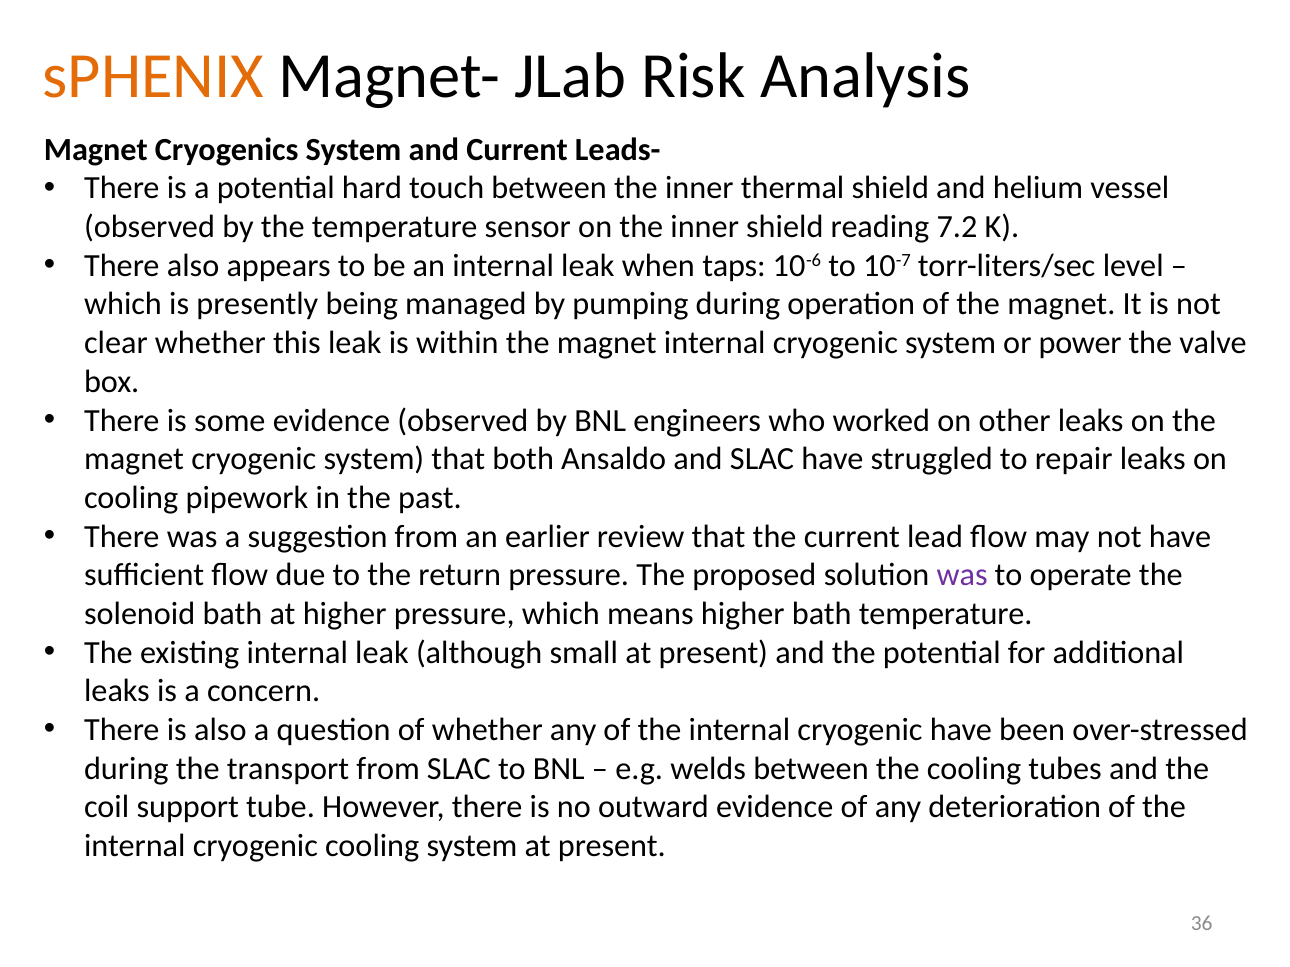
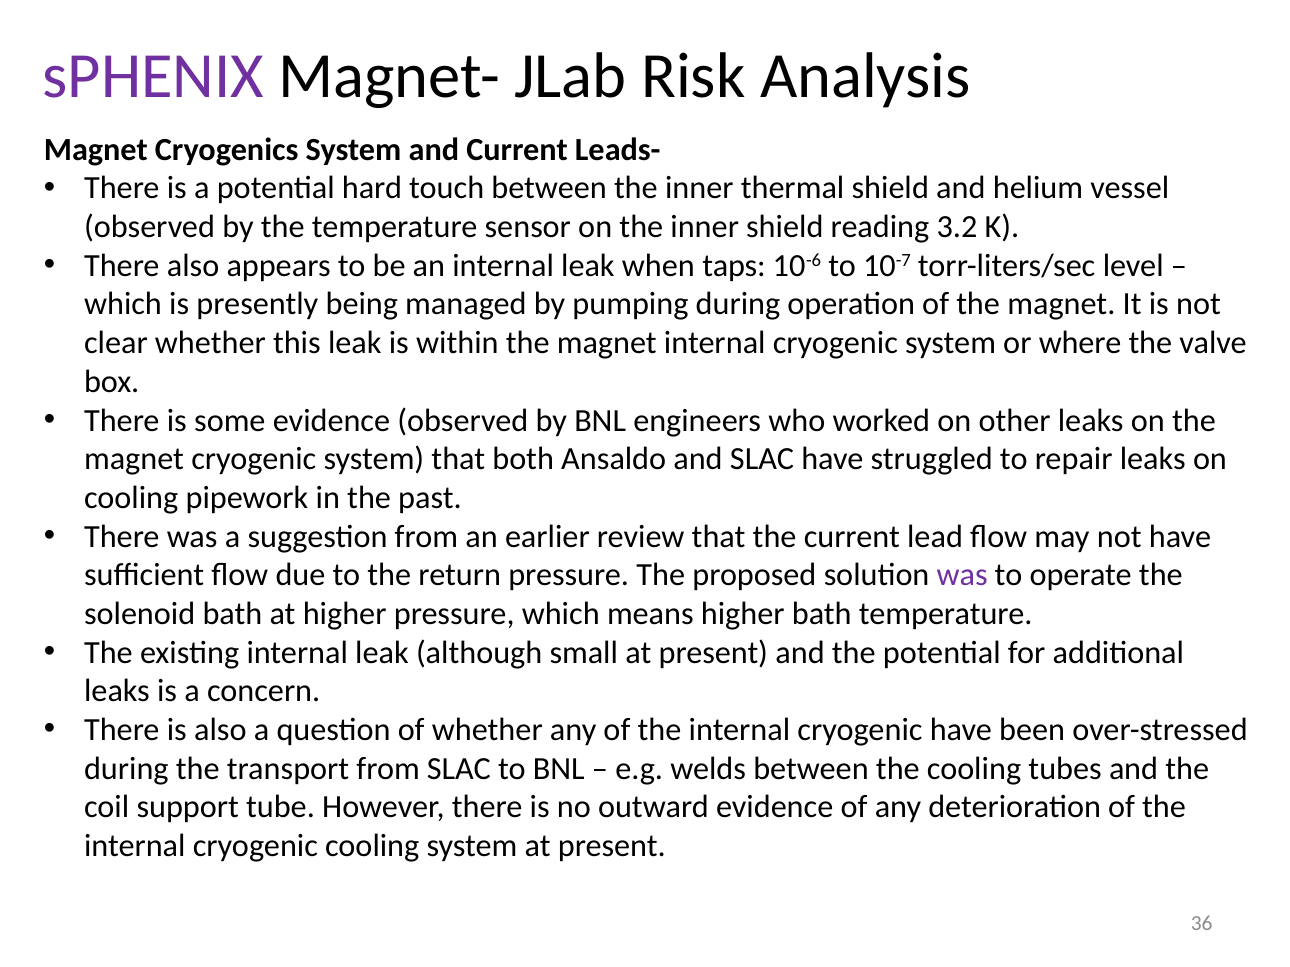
sPHENIX colour: orange -> purple (153, 76)
7.2: 7.2 -> 3.2 (957, 227)
power: power -> where (1080, 343)
